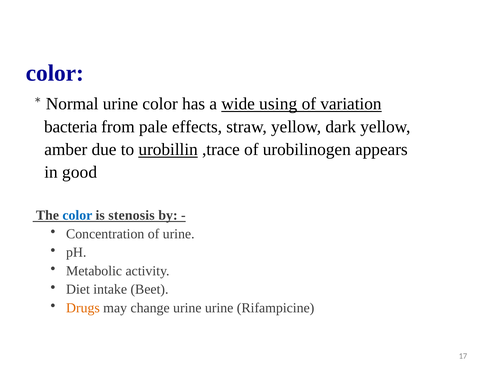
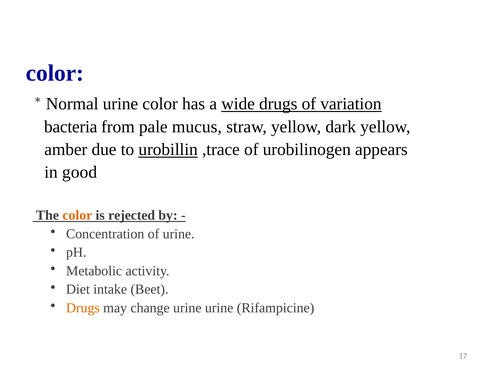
wide using: using -> drugs (278, 104)
effects: effects -> mucus (197, 127)
color colour: blue -> orange (77, 215)
stenosis: stenosis -> rejected (132, 215)
